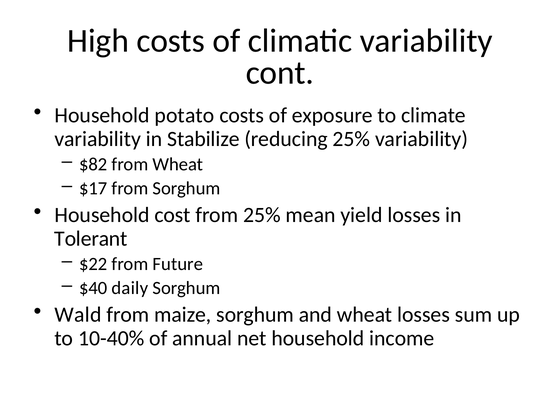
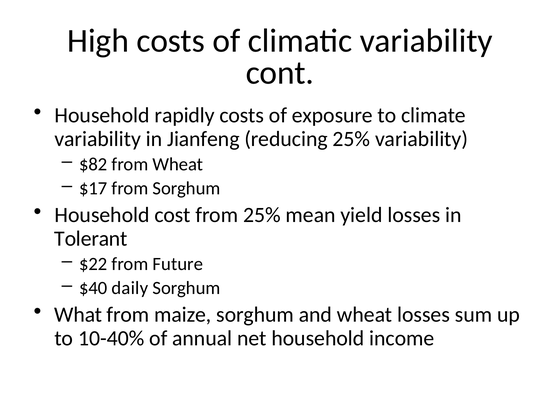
potato: potato -> rapidly (185, 115)
Stabilize: Stabilize -> Jianfeng (203, 139)
Wald: Wald -> What (78, 315)
